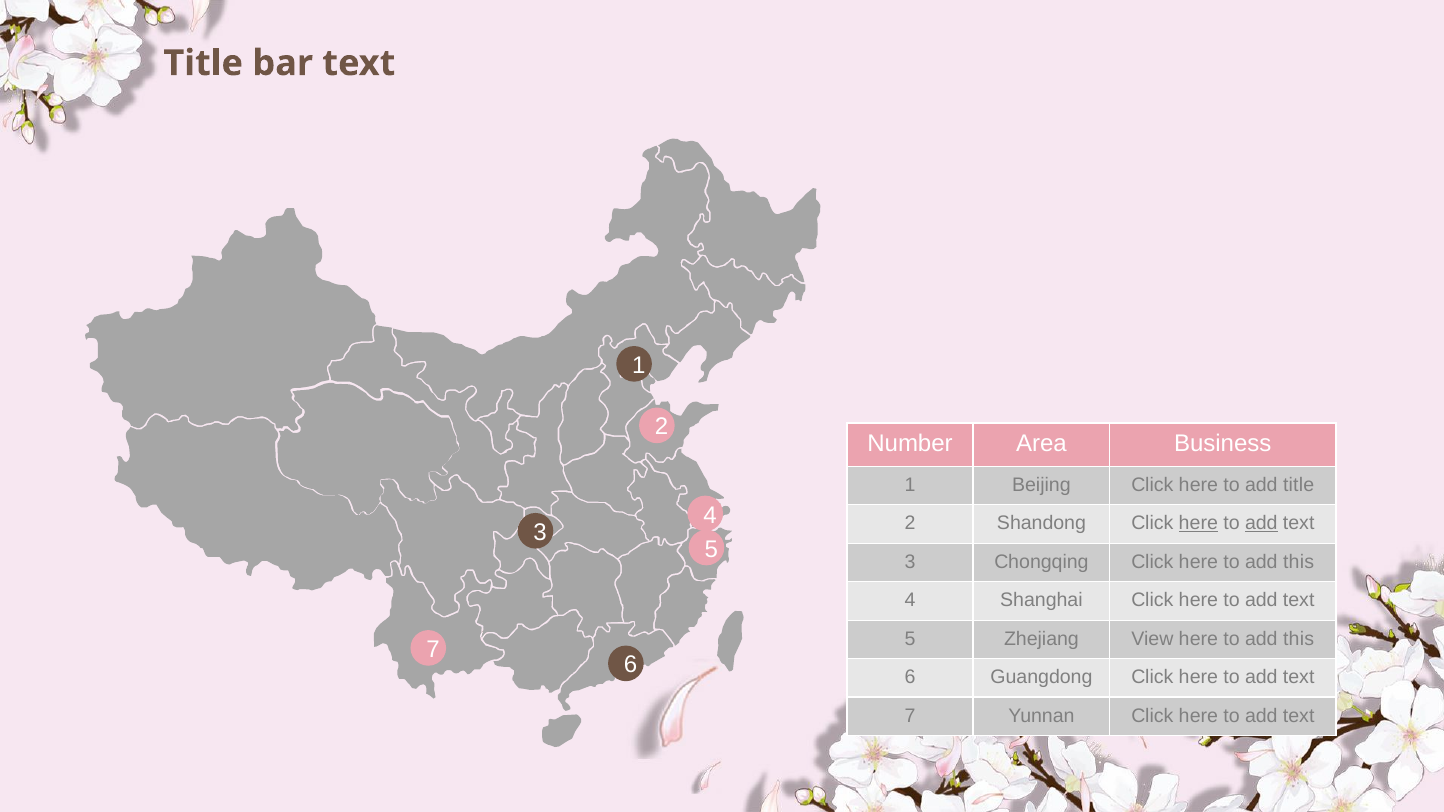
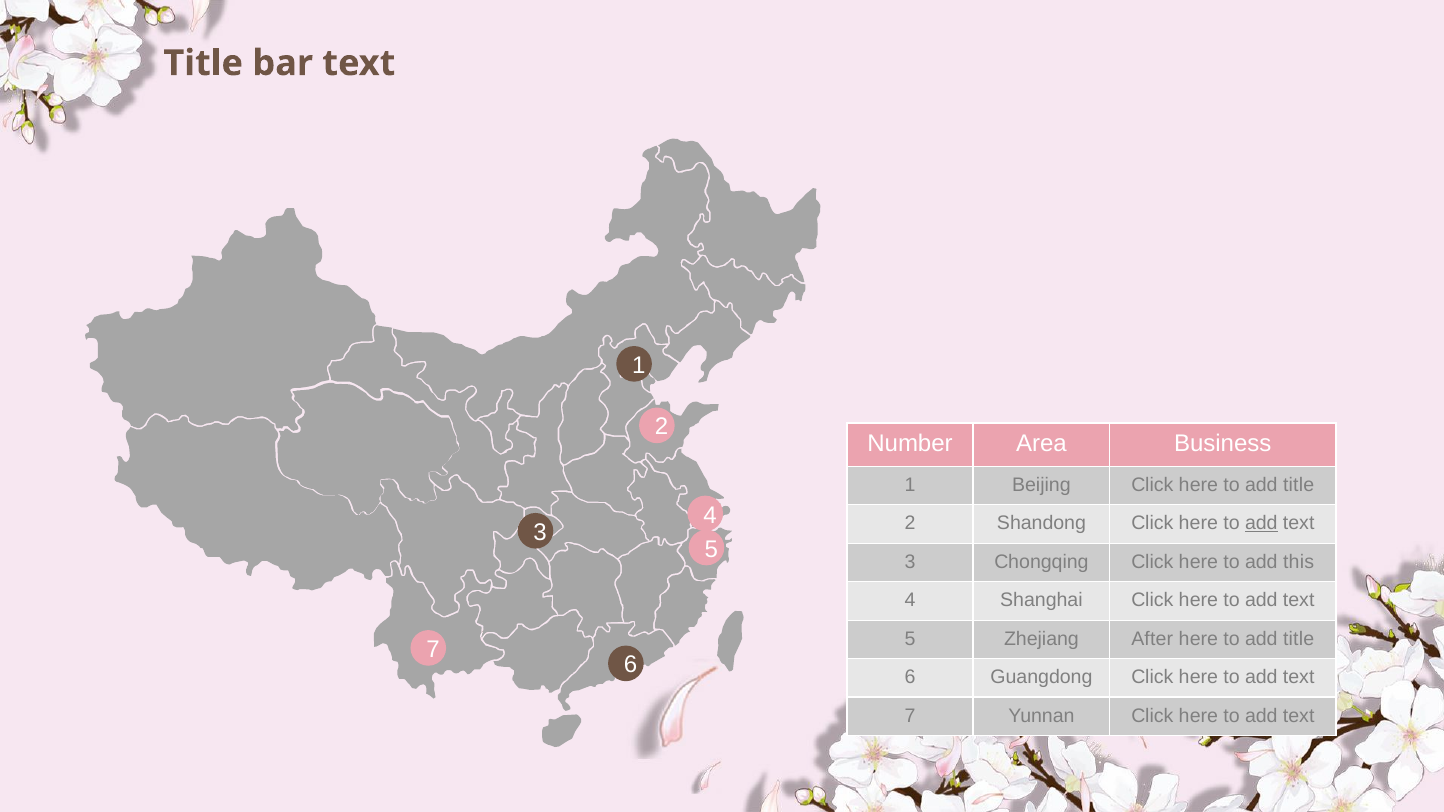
here underline: present -> none (1198, 523)
View: View -> After (1152, 639)
this: this -> title (1299, 639)
